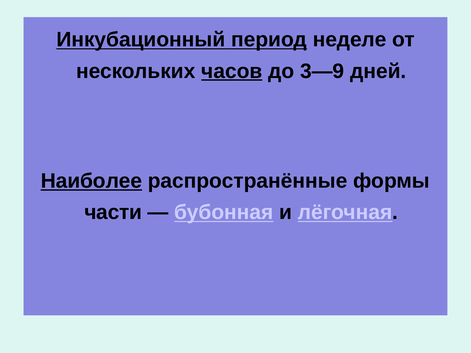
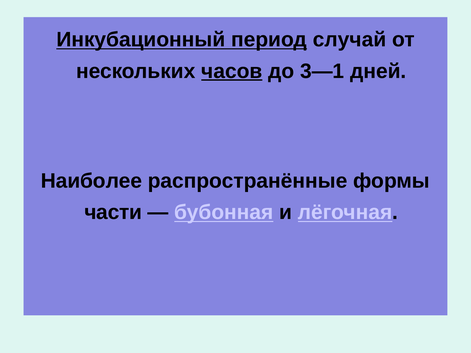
неделе: неделе -> случай (350, 40)
3—9: 3—9 -> 3—1 (322, 71)
Наиболее underline: present -> none (91, 181)
